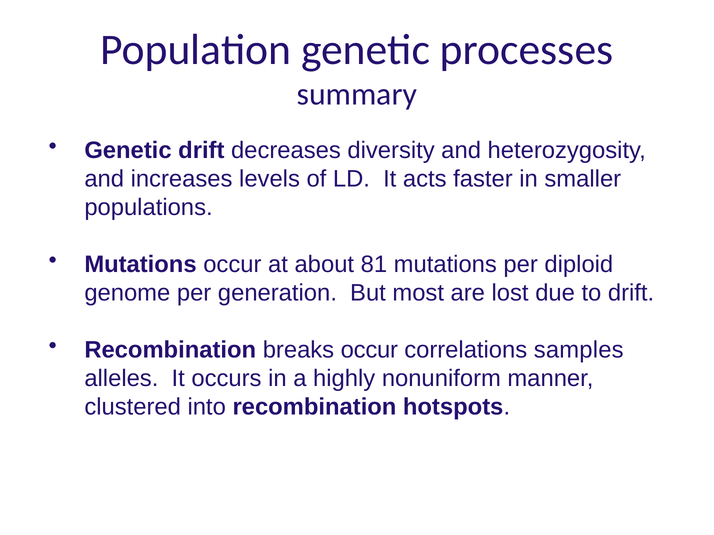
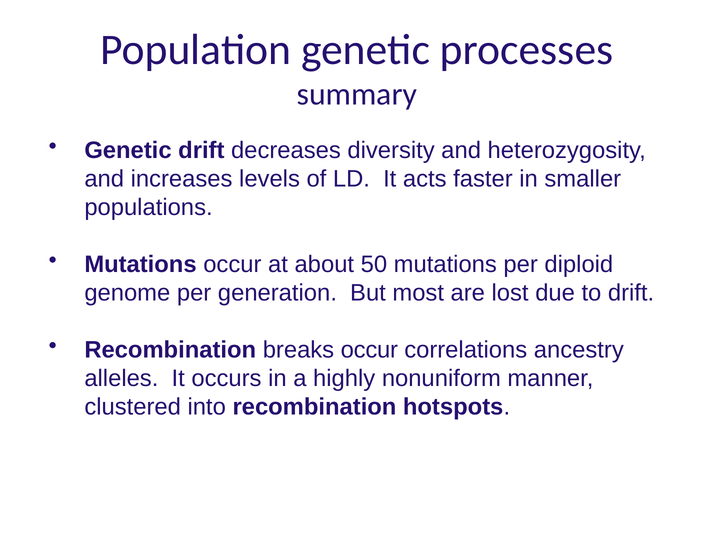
81: 81 -> 50 (374, 265)
samples: samples -> ancestry (579, 350)
